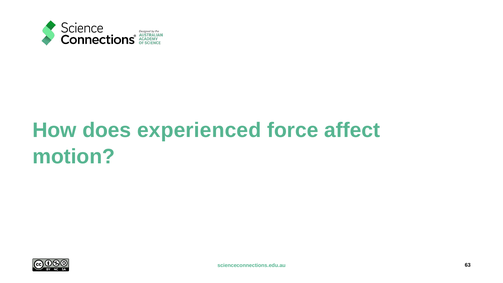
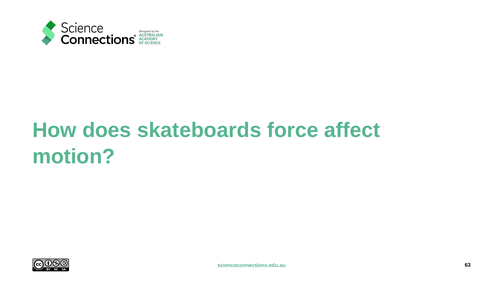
experienced: experienced -> skateboards (199, 130)
